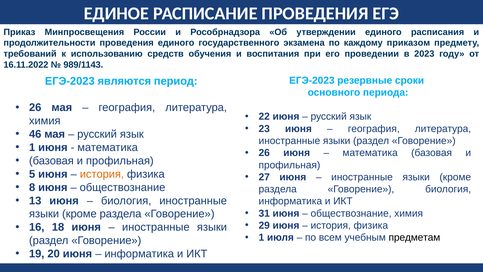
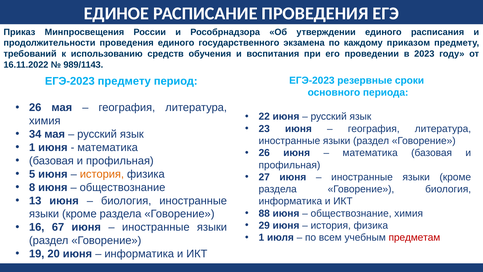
ЕГЭ-2023 являются: являются -> предмету (124, 81)
46: 46 -> 34 (35, 134)
31: 31 -> 88 (264, 213)
18: 18 -> 67 (58, 227)
предметам colour: black -> red (414, 237)
